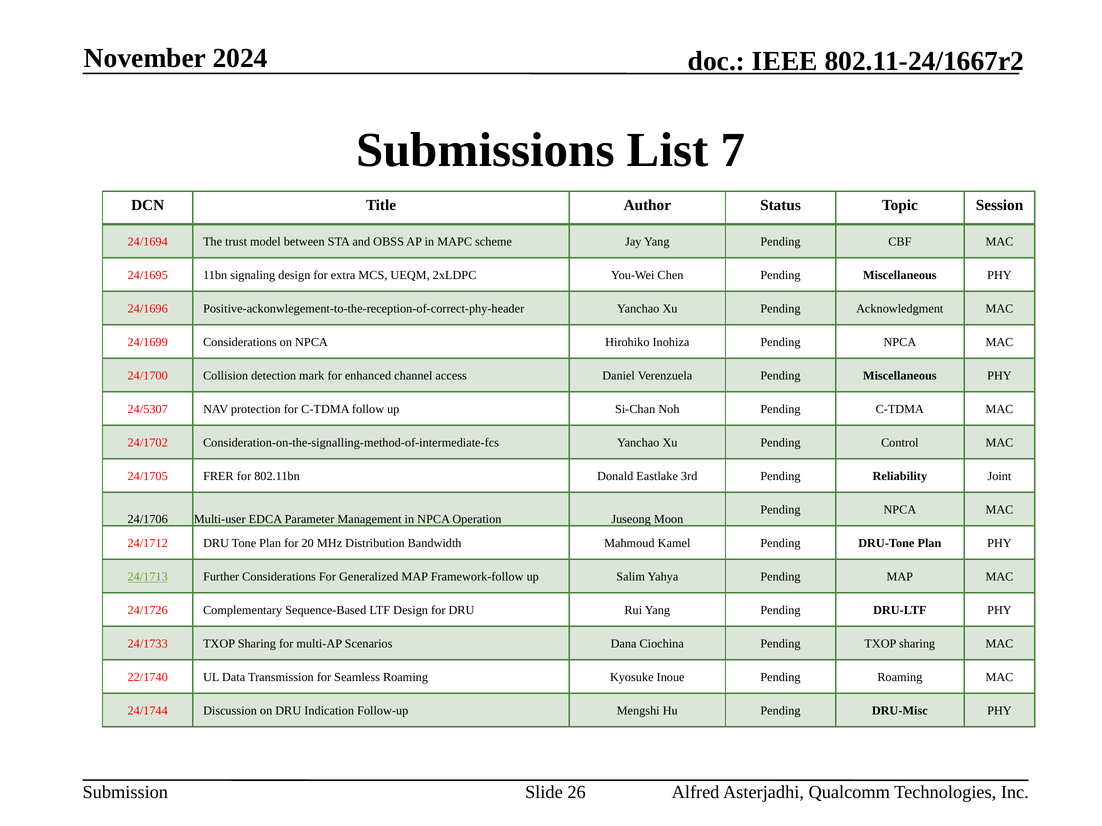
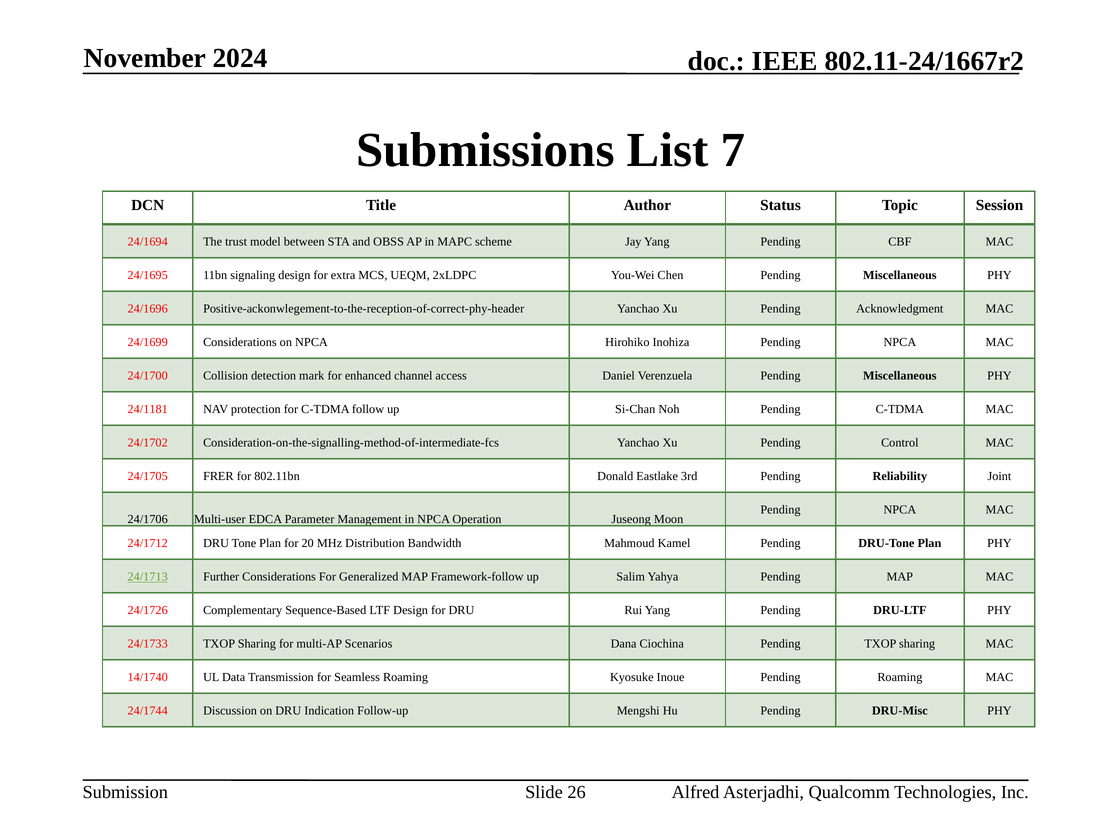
24/5307: 24/5307 -> 24/1181 (148, 409)
22/1740: 22/1740 -> 14/1740 (148, 678)
